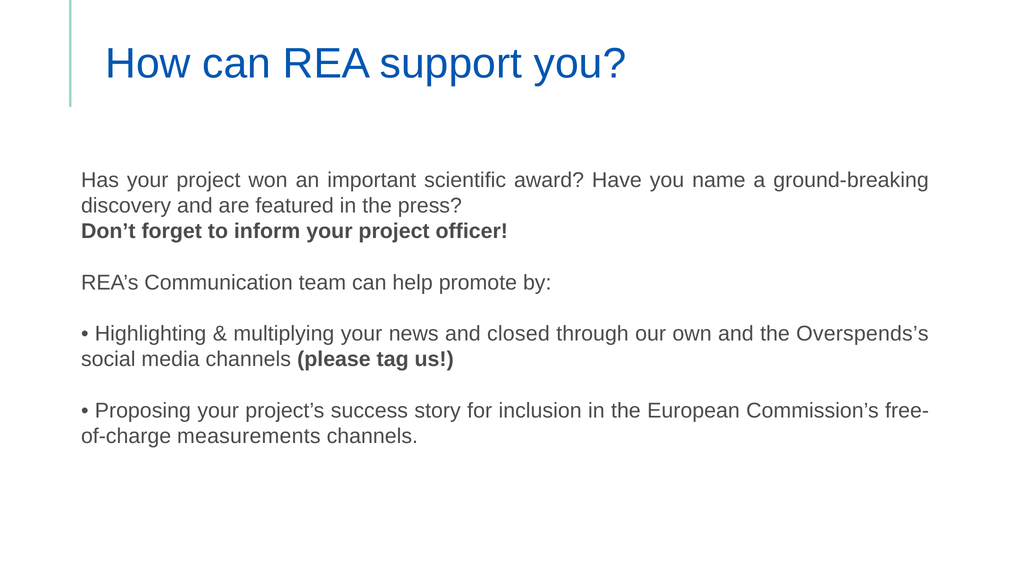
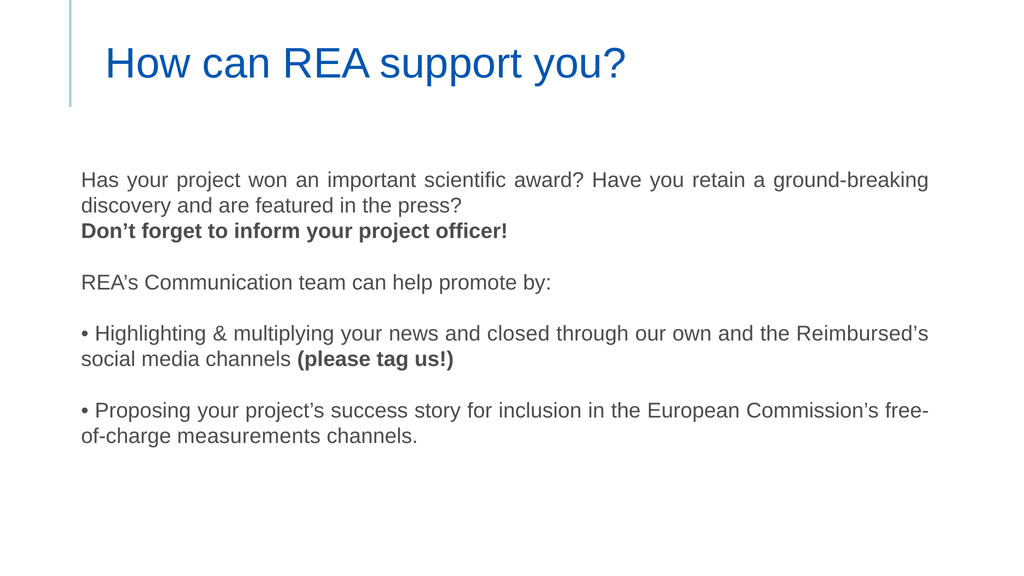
name: name -> retain (719, 180)
Overspends’s: Overspends’s -> Reimbursed’s (862, 334)
